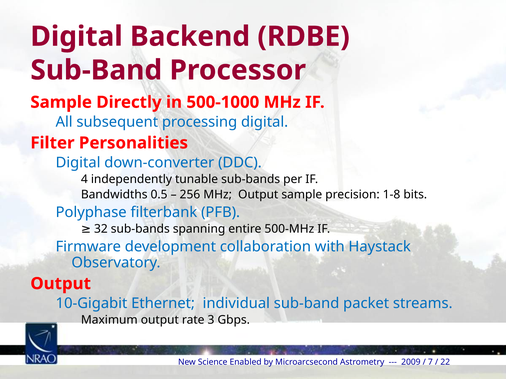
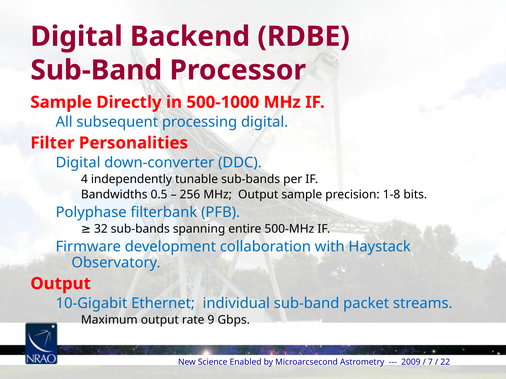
3: 3 -> 9 (211, 320)
